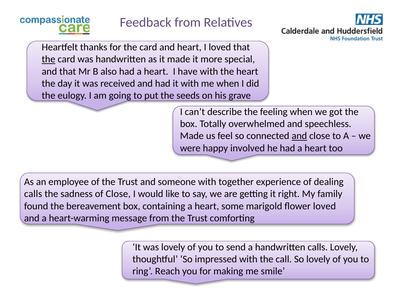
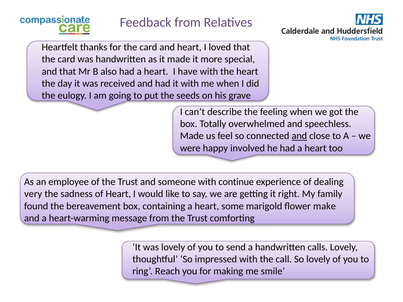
the underline: present -> none (49, 59)
together: together -> continue (236, 182)
calls: calls -> very (33, 194)
of Close: Close -> Heart (118, 194)
flower loved: loved -> make (325, 206)
